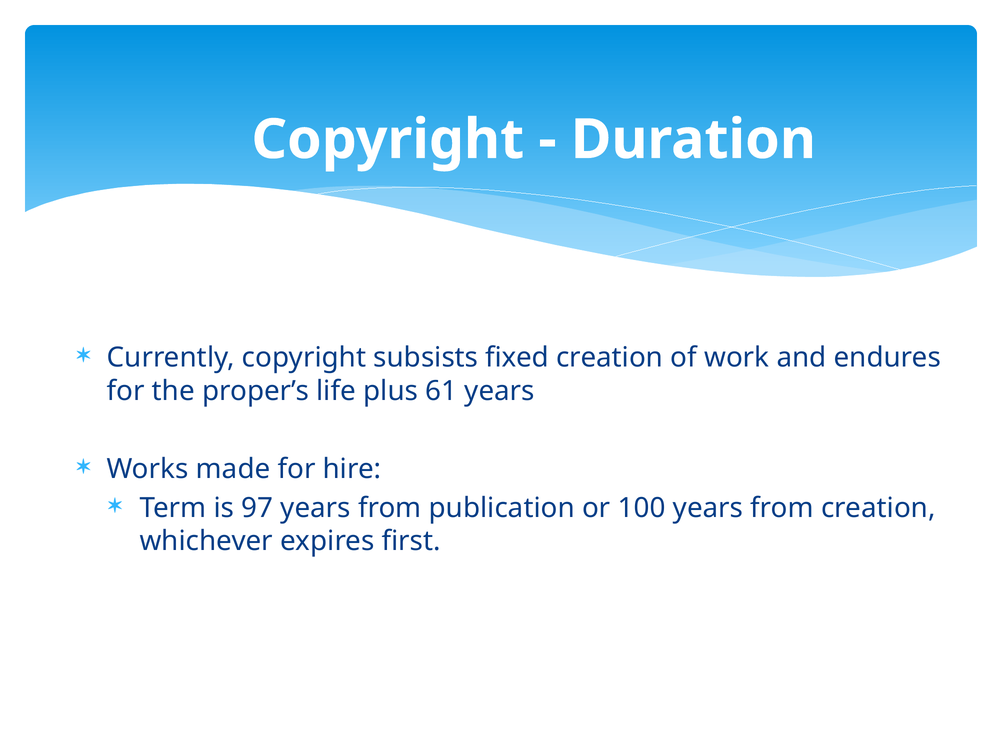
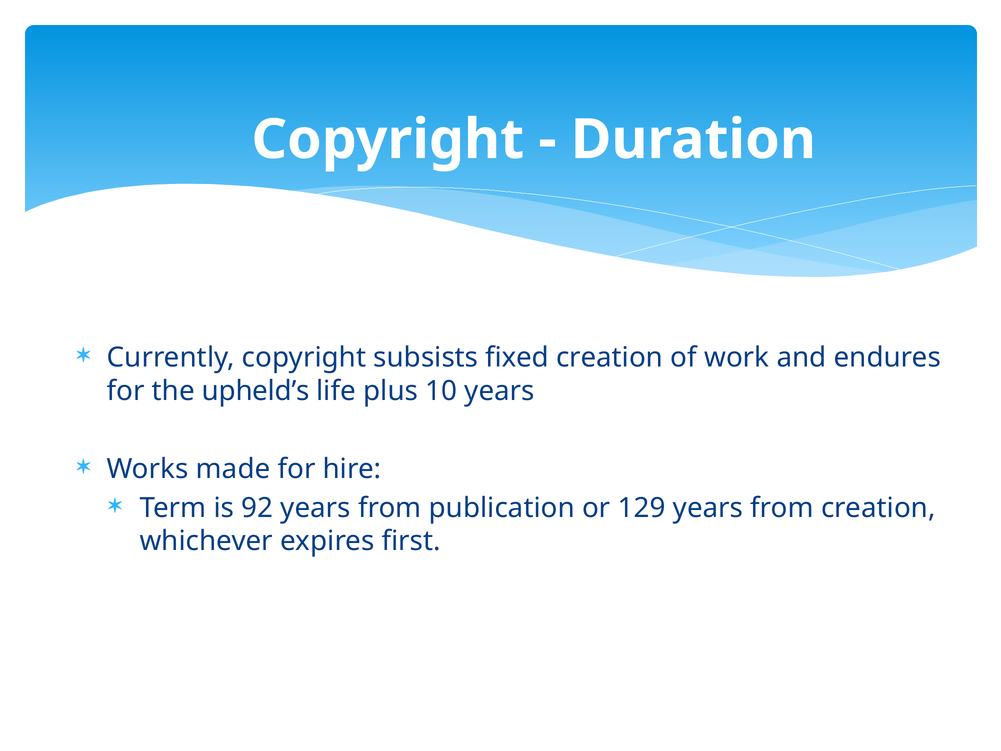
proper’s: proper’s -> upheld’s (256, 391)
61: 61 -> 10 (441, 391)
97: 97 -> 92 (257, 508)
100: 100 -> 129 (642, 508)
